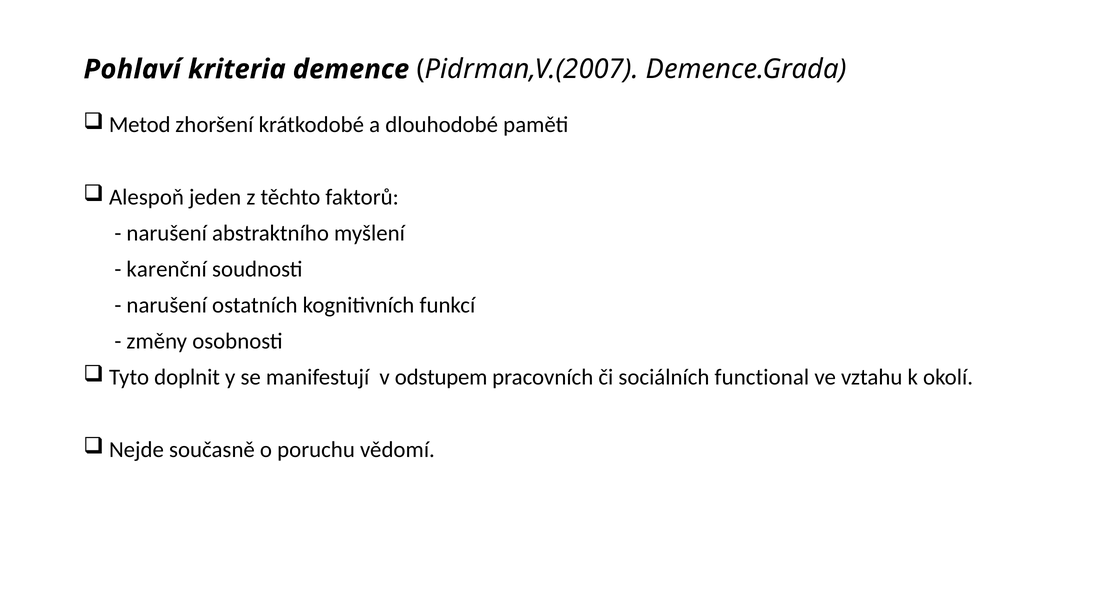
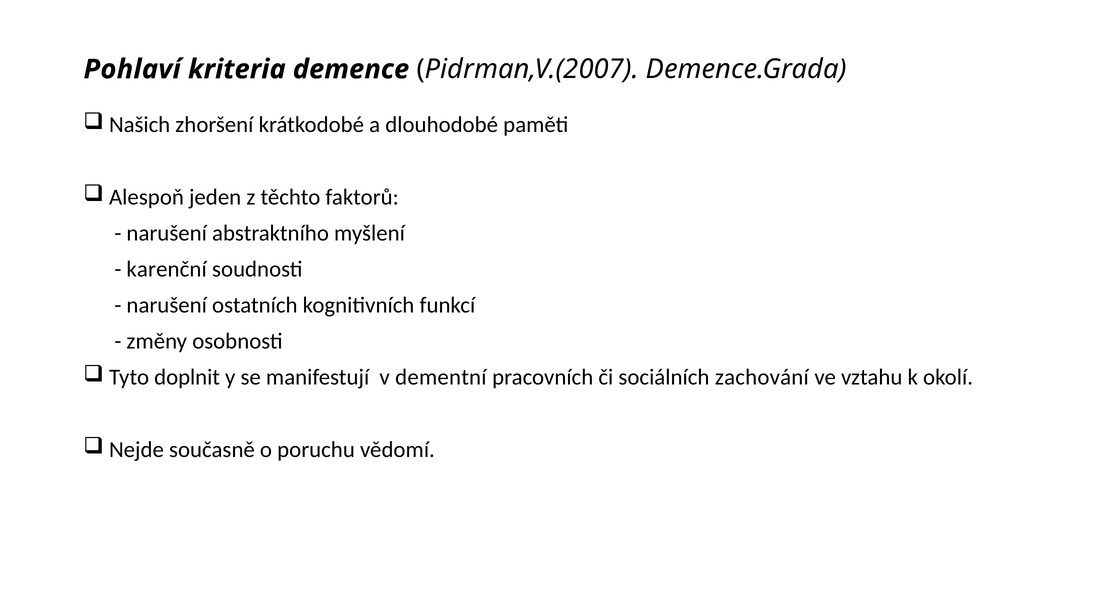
Metod: Metod -> Našich (140, 125)
odstupem: odstupem -> dementní (441, 377)
functional: functional -> zachování (762, 377)
